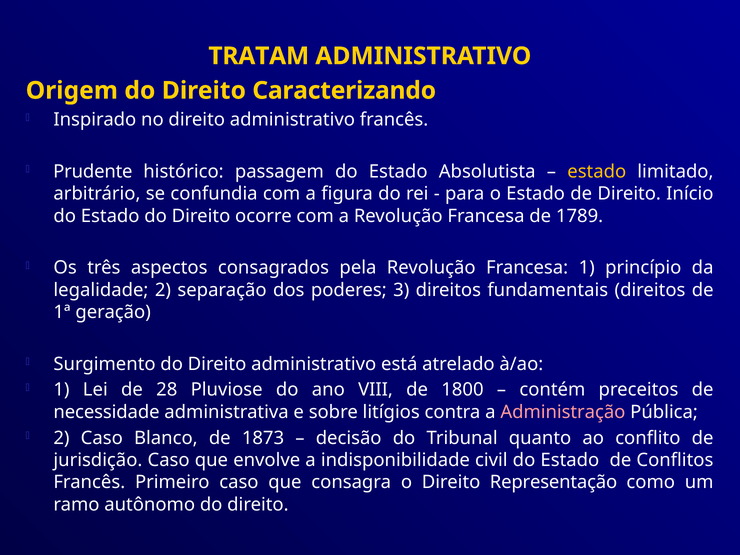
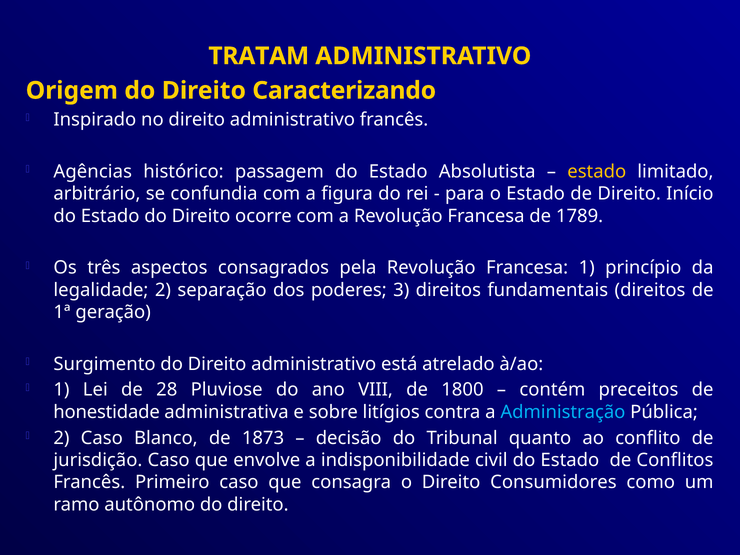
Prudente: Prudente -> Agências (93, 172)
necessidade: necessidade -> honestidade (107, 412)
Administração colour: pink -> light blue (563, 412)
Representação: Representação -> Consumidores (553, 482)
